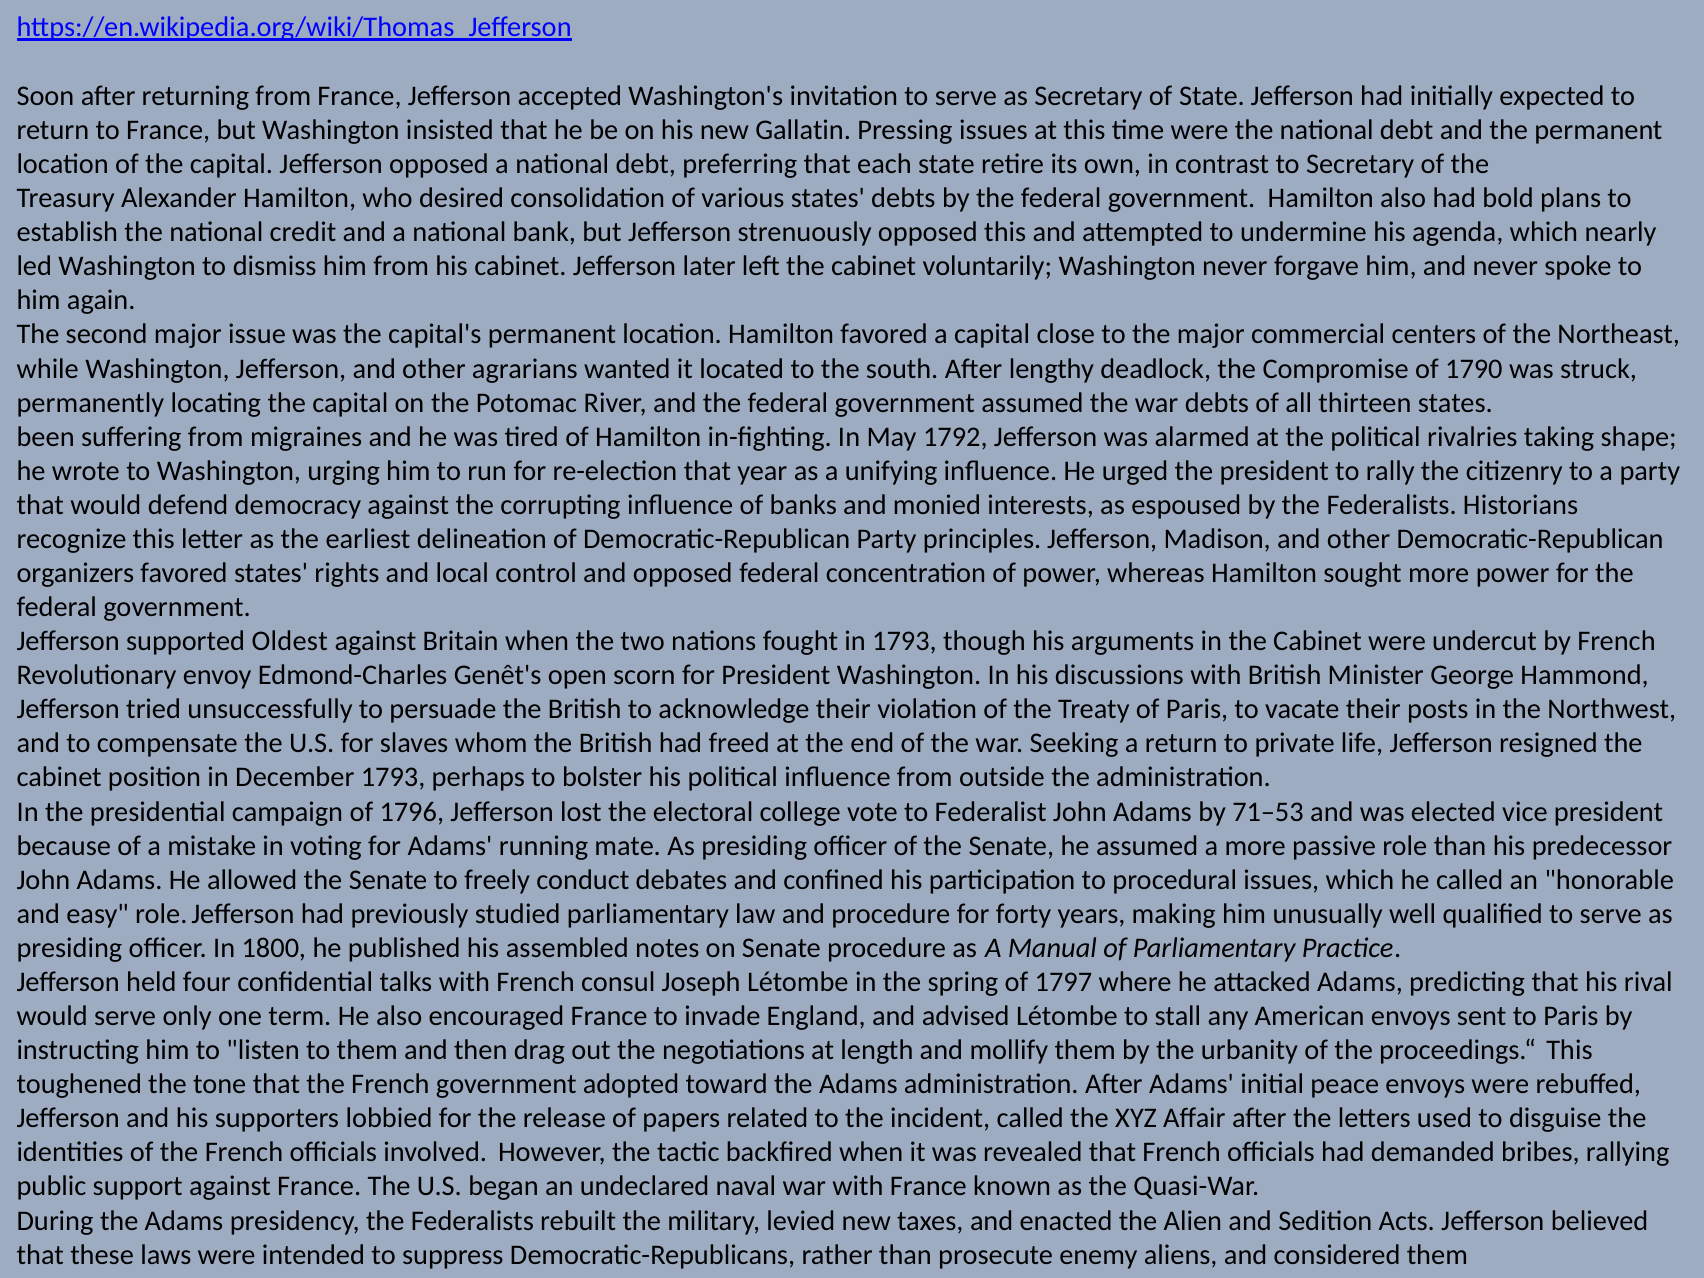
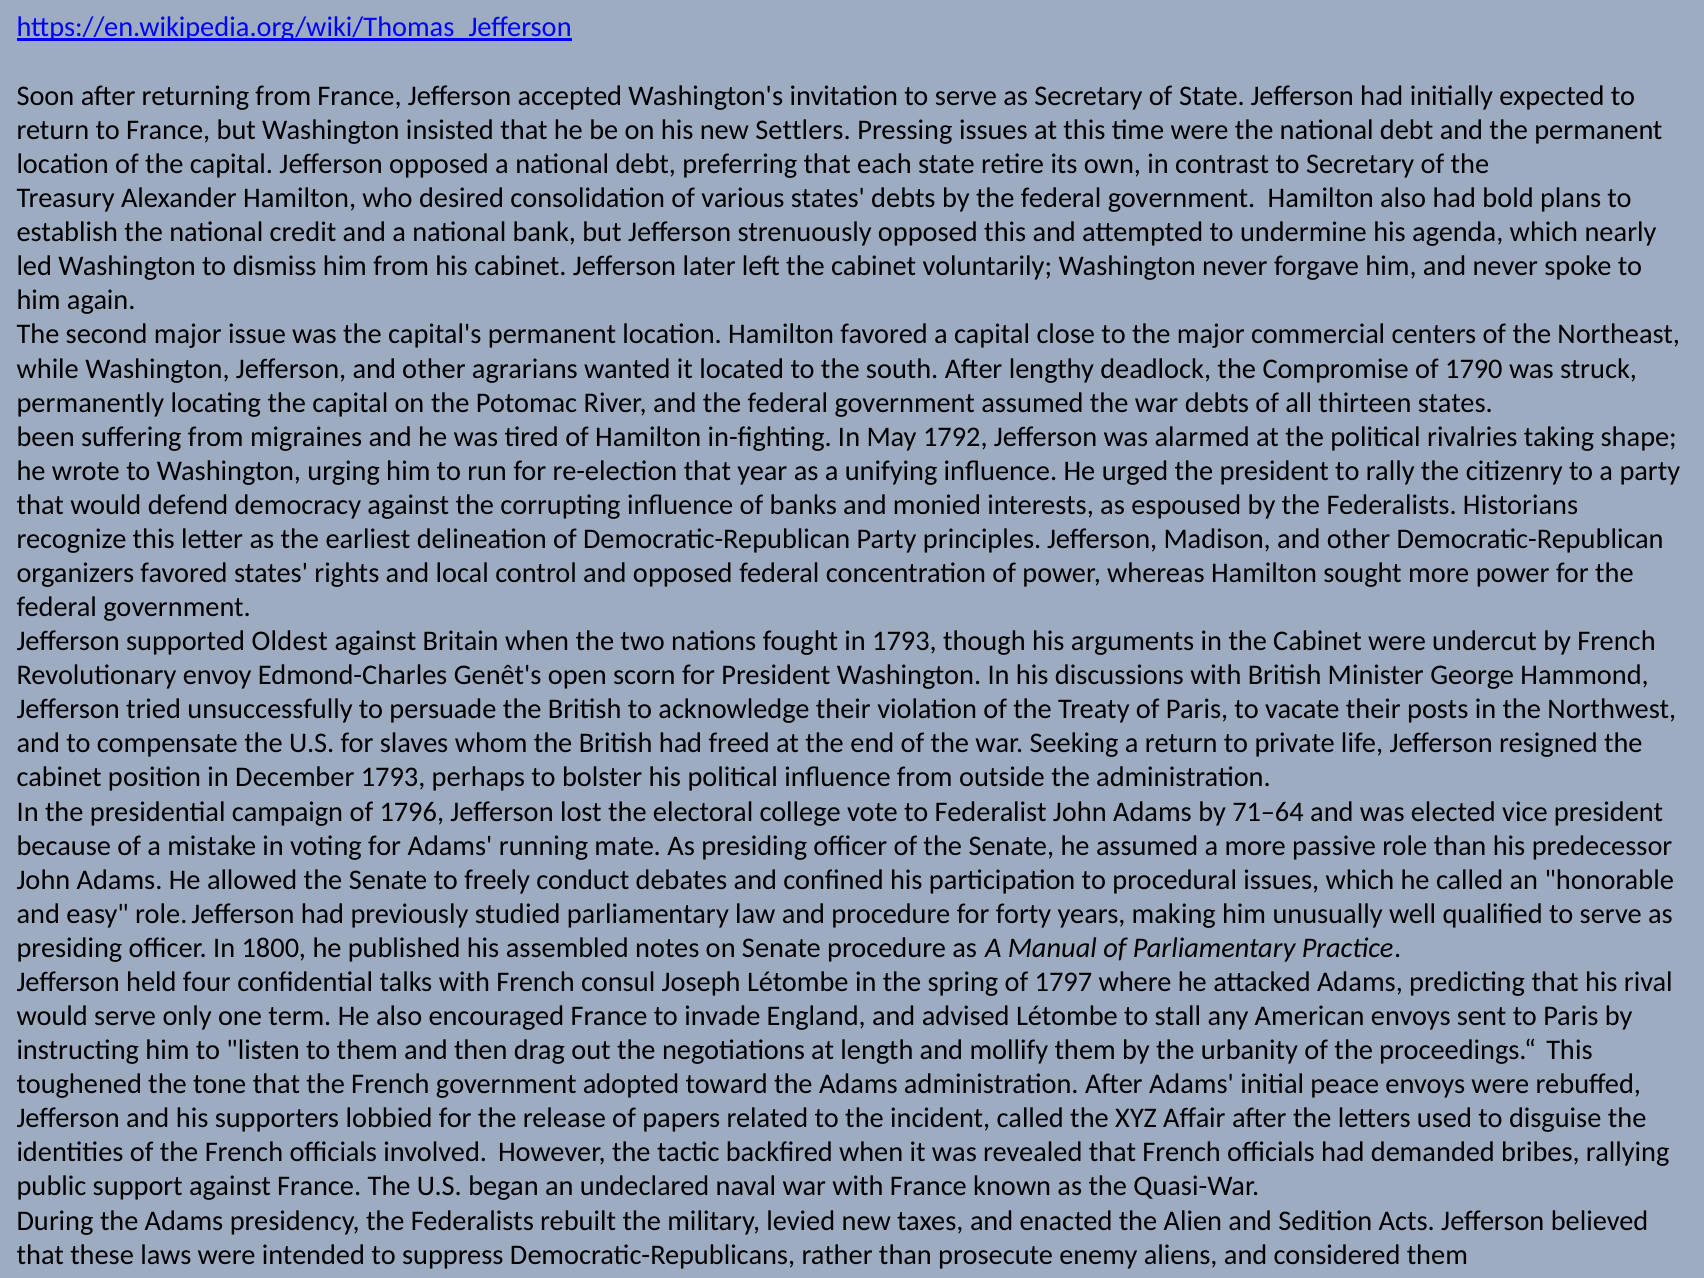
Gallatin: Gallatin -> Settlers (803, 130)
71–53: 71–53 -> 71–64 (1268, 812)
